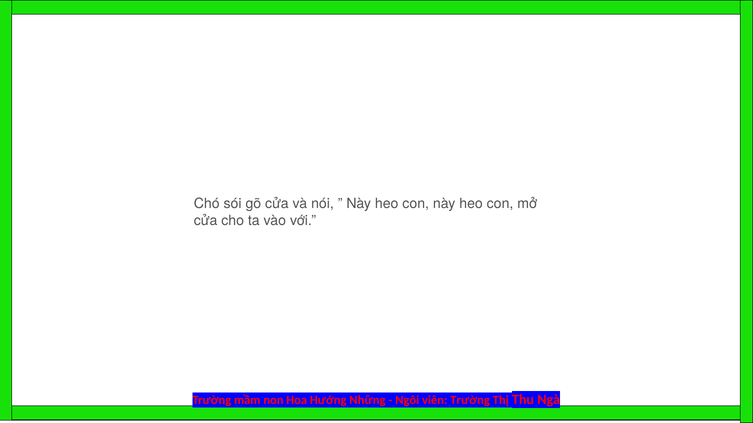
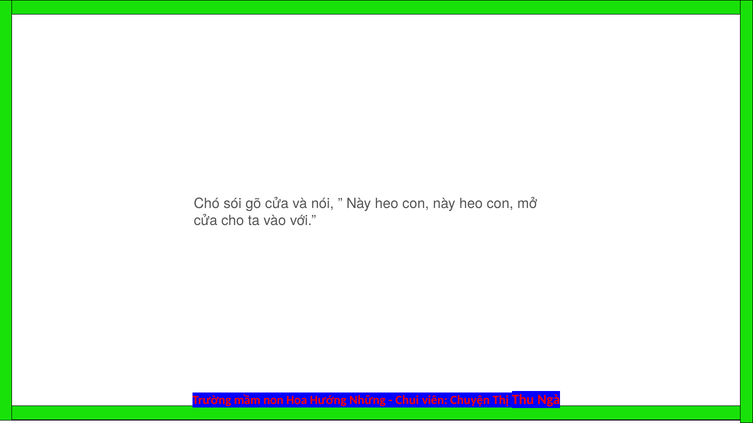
Ngôi: Ngôi -> Chui (407, 401)
viên Trường: Trường -> Chuyện (470, 401)
